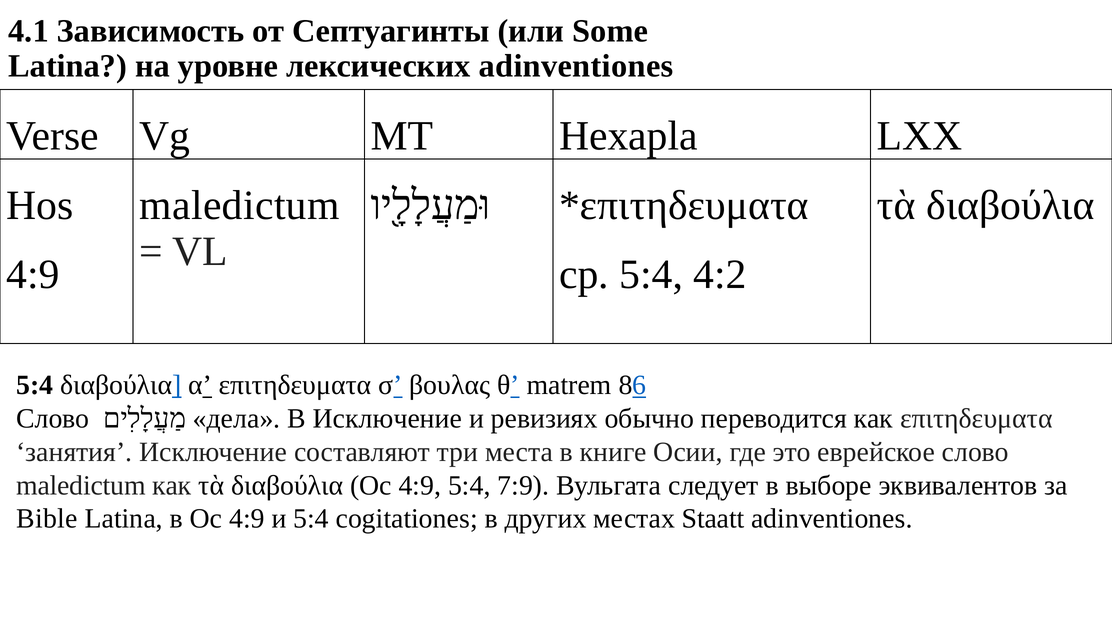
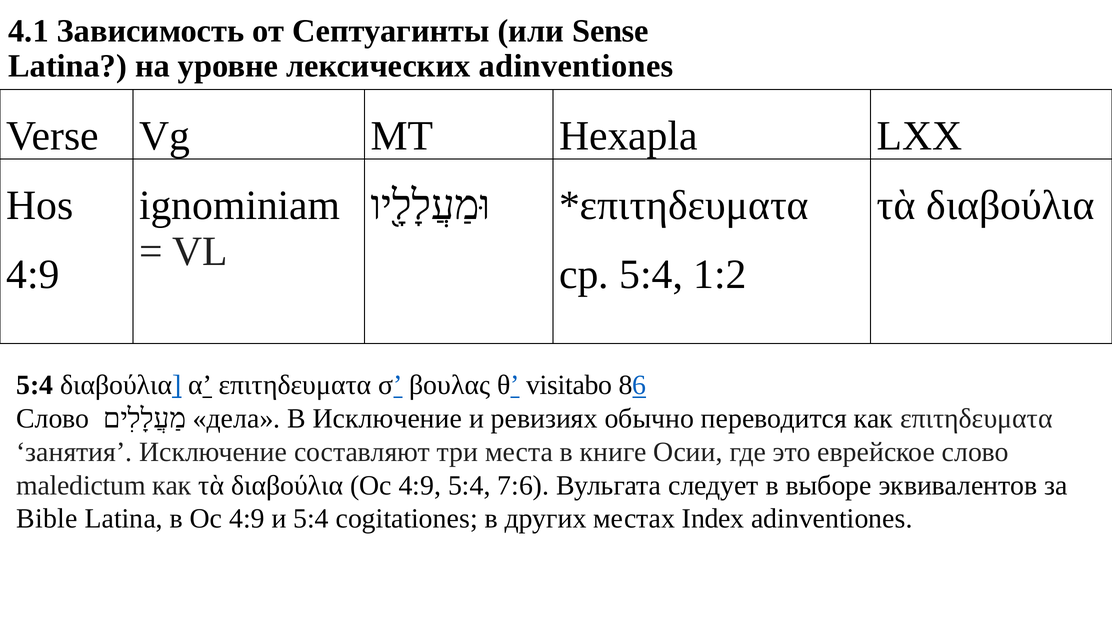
Some: Some -> Sense (610, 31)
maledictum: maledictum -> ignominiam (240, 205)
4:2: 4:2 -> 1:2 (720, 274)
matrem: matrem -> visitabo (569, 385)
7:9: 7:9 -> 7:6 (523, 485)
Staatt: Staatt -> Index (713, 518)
